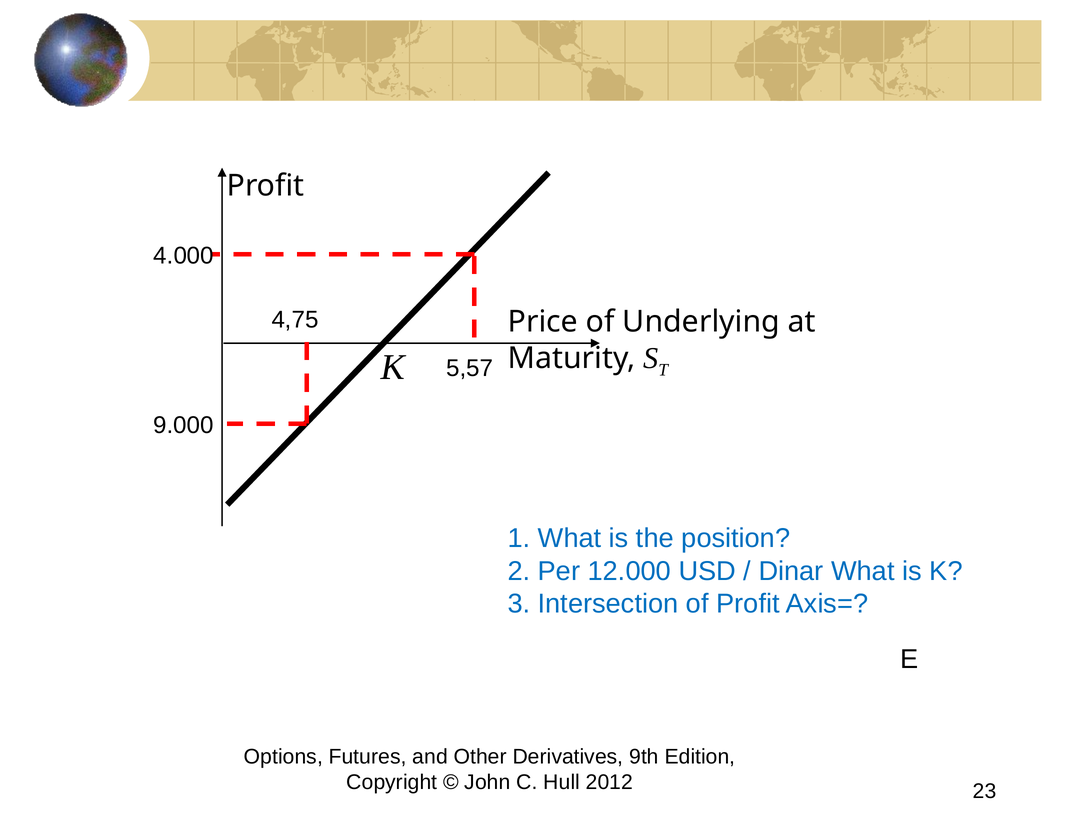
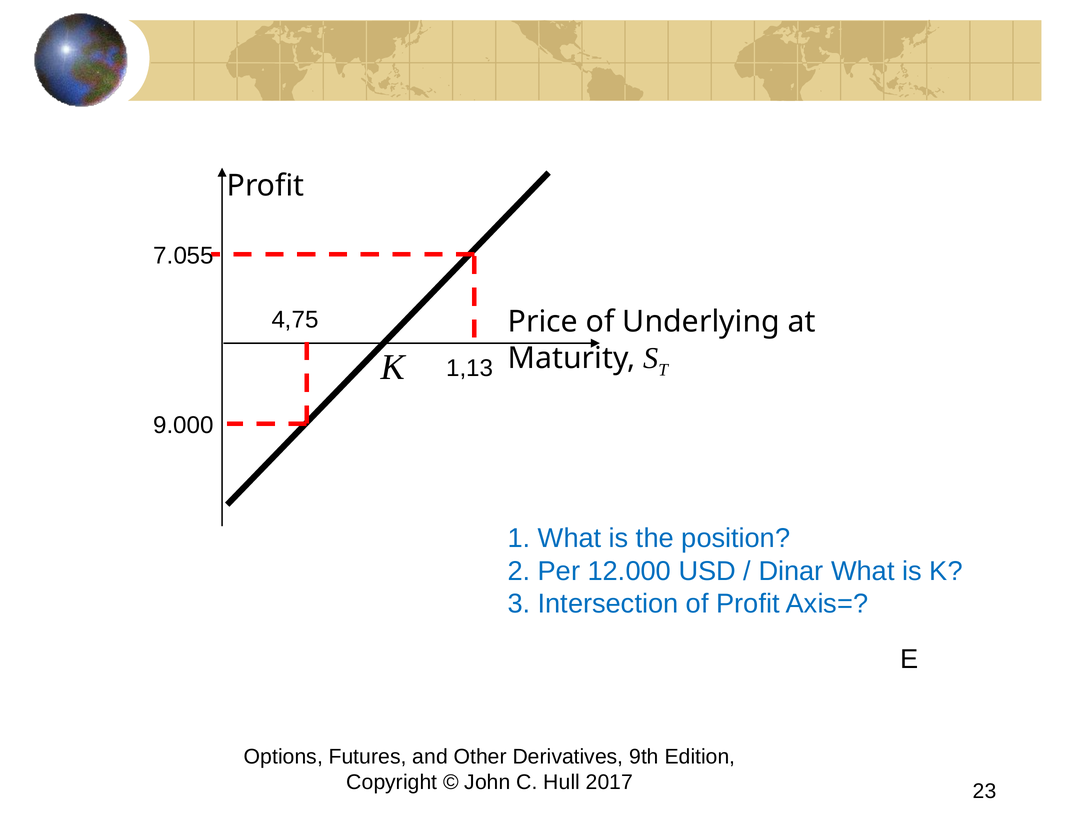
4.000: 4.000 -> 7.055 (184, 255)
5,57: 5,57 -> 1,13 (470, 368)
2012: 2012 -> 2017 (609, 782)
